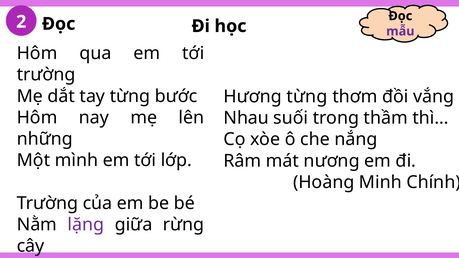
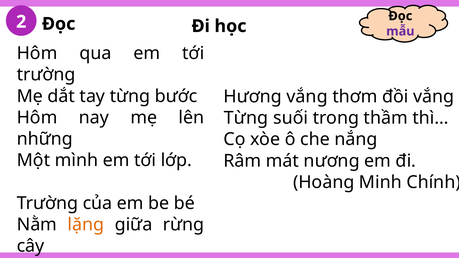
Hương từng: từng -> vắng (307, 97)
Nhau: Nhau -> Từng (246, 118)
lặng colour: purple -> orange (86, 225)
